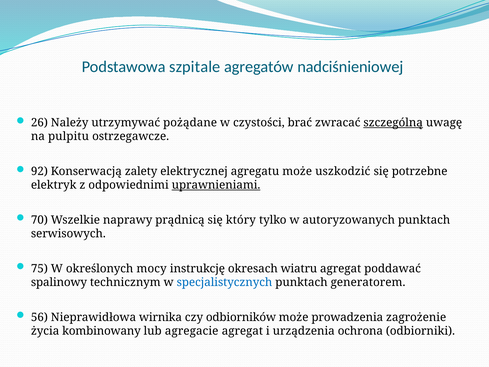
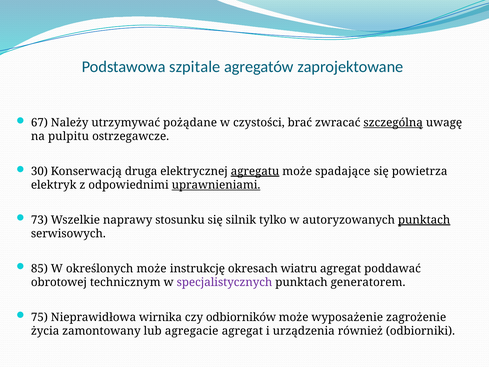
nadciśnieniowej: nadciśnieniowej -> zaprojektowane (350, 67)
26: 26 -> 67 (39, 122)
92: 92 -> 30 (39, 171)
zalety: zalety -> druga (141, 171)
agregatu underline: none -> present (255, 171)
uszkodzić: uszkodzić -> spadające (343, 171)
potrzebne: potrzebne -> powietrza (420, 171)
70: 70 -> 73 (39, 220)
prądnicą: prądnicą -> stosunku (180, 220)
który: który -> silnik (241, 220)
punktach underline: none -> present (424, 220)
75: 75 -> 85 (39, 268)
określonych mocy: mocy -> może (152, 268)
spalinowy: spalinowy -> obrotowej (59, 282)
specjalistycznych colour: blue -> purple (224, 282)
56: 56 -> 75 (39, 317)
prowadzenia: prowadzenia -> wyposażenie (347, 317)
kombinowany: kombinowany -> zamontowany (101, 331)
ochrona: ochrona -> również (360, 331)
